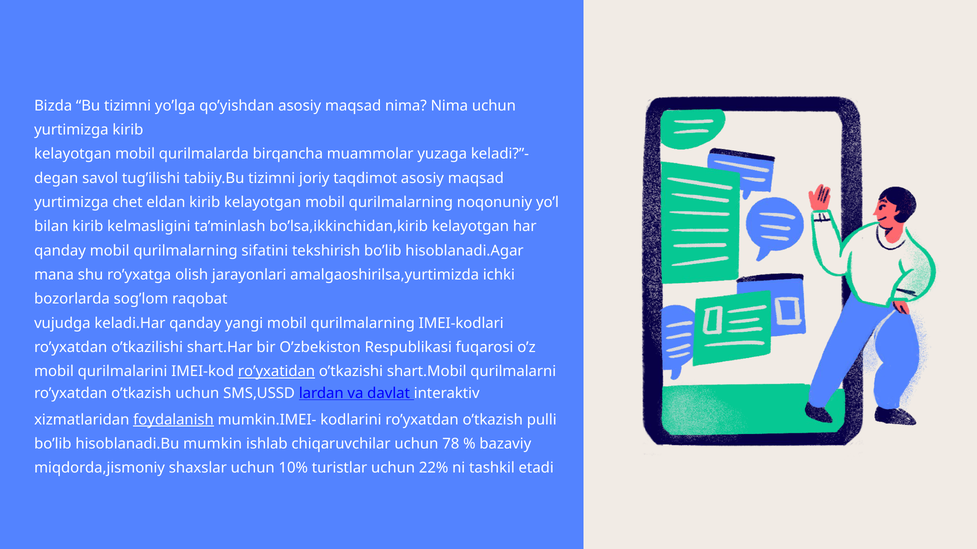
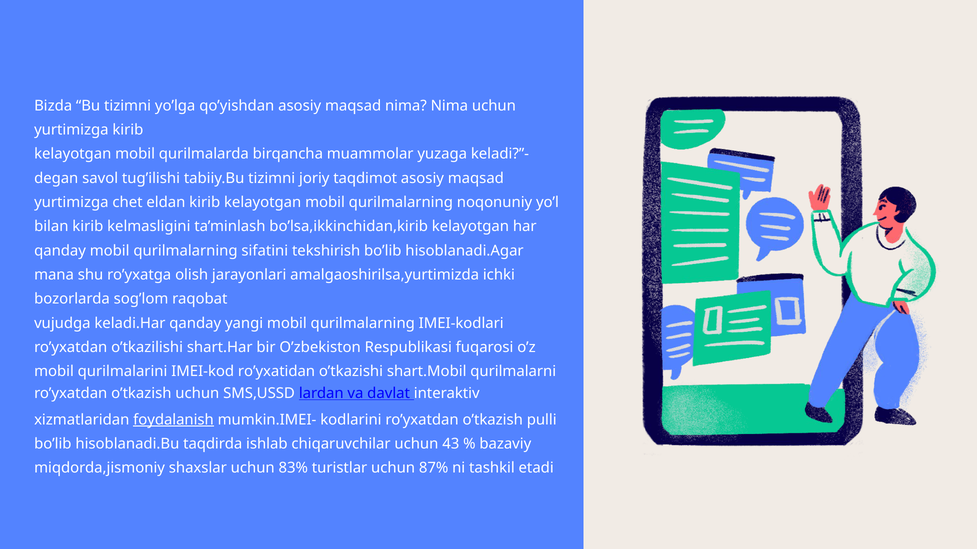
ro’yxatidan underline: present -> none (276, 372)
mumkin: mumkin -> taqdirda (213, 444)
78: 78 -> 43 (451, 444)
10%: 10% -> 83% (293, 468)
22%: 22% -> 87% (434, 468)
